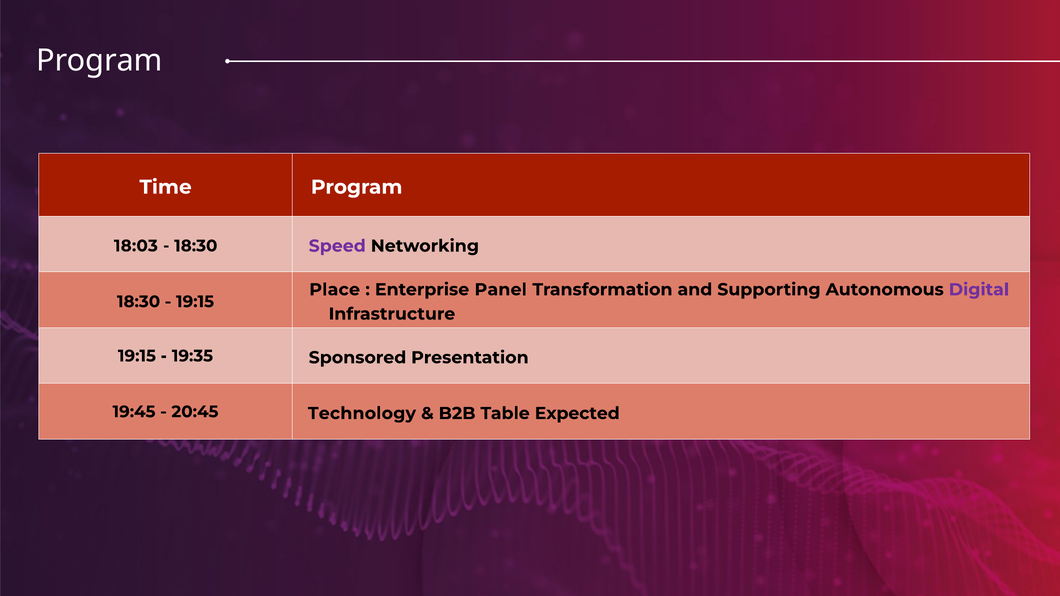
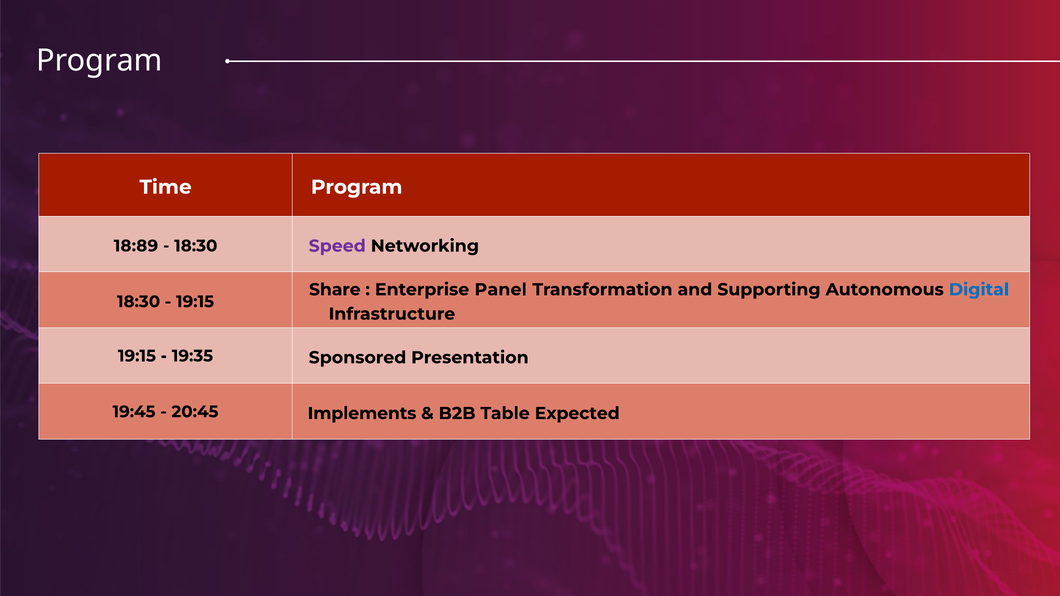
18:03: 18:03 -> 18:89 (136, 246)
Place: Place -> Share (335, 290)
Digital colour: purple -> blue (979, 290)
Technology: Technology -> Implements (362, 414)
